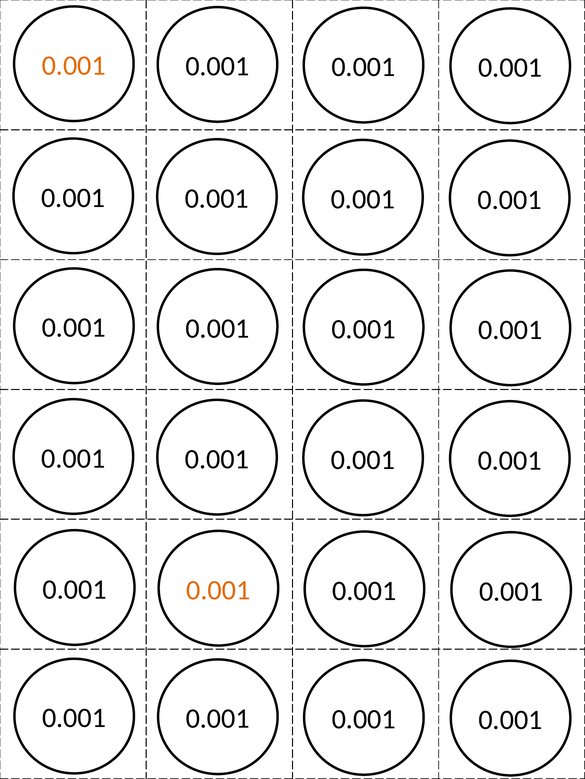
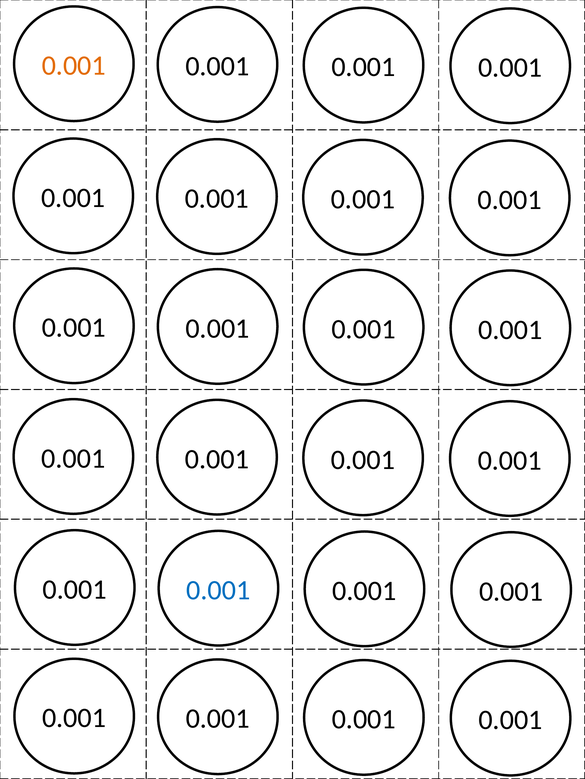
0.001 colour: orange -> blue (218, 591)
